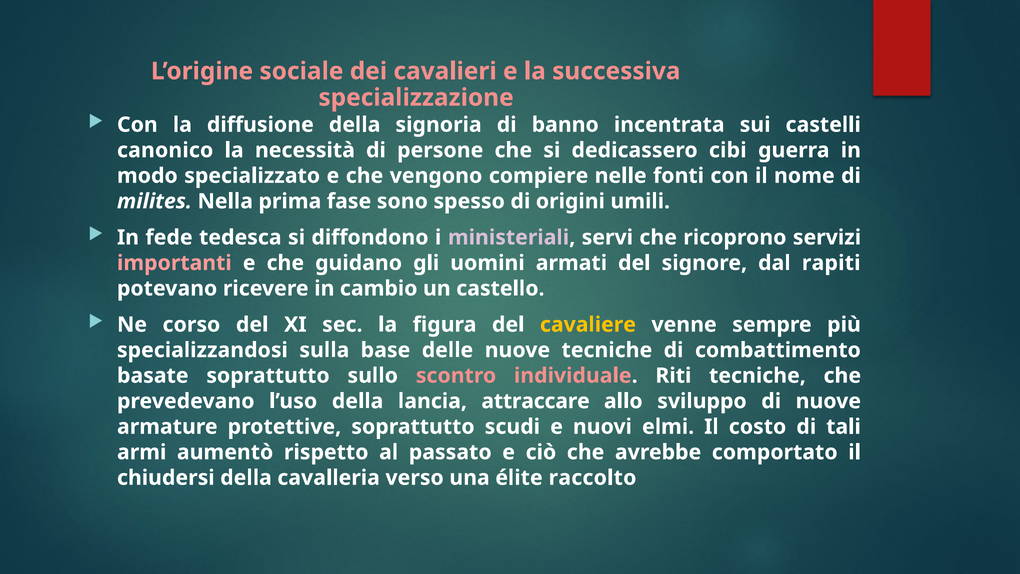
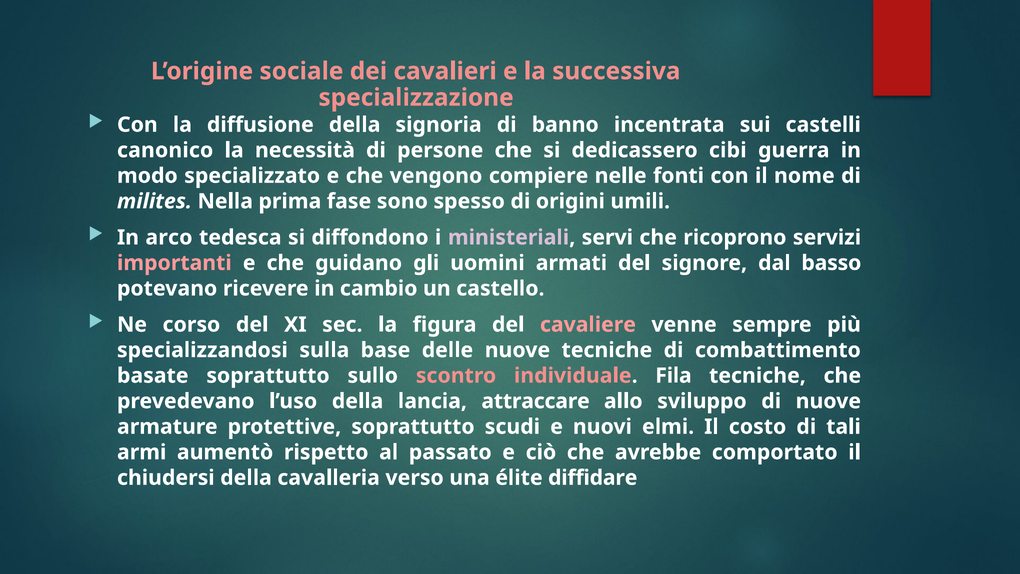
fede: fede -> arco (169, 237)
rapiti: rapiti -> basso (831, 263)
cavaliere colour: yellow -> pink (588, 325)
Riti: Riti -> Fila (673, 376)
raccolto: raccolto -> diffidare (593, 478)
